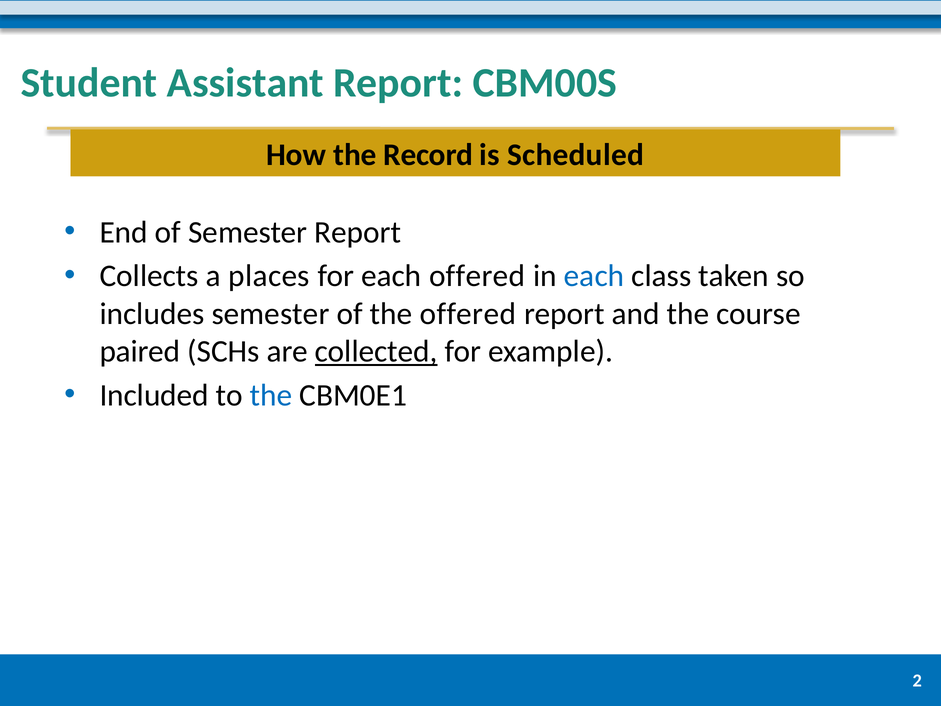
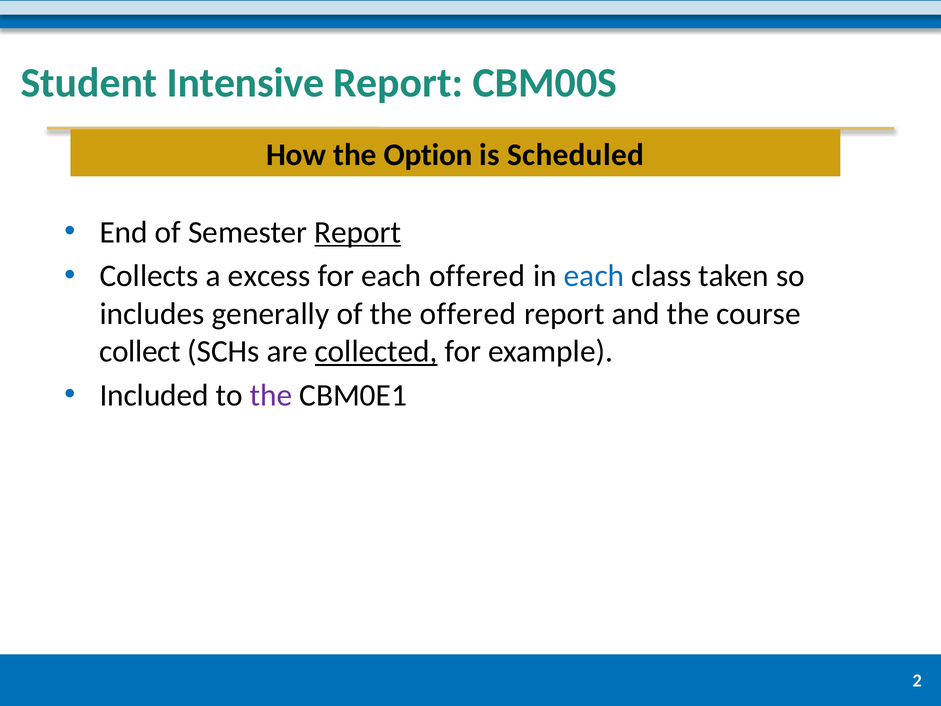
Assistant: Assistant -> Intensive (246, 83)
Record: Record -> Option (428, 155)
Report underline: none -> present (358, 232)
places: places -> excess (269, 276)
includes semester: semester -> generally (270, 314)
paired: paired -> collect (140, 351)
the colour: blue -> purple (271, 395)
